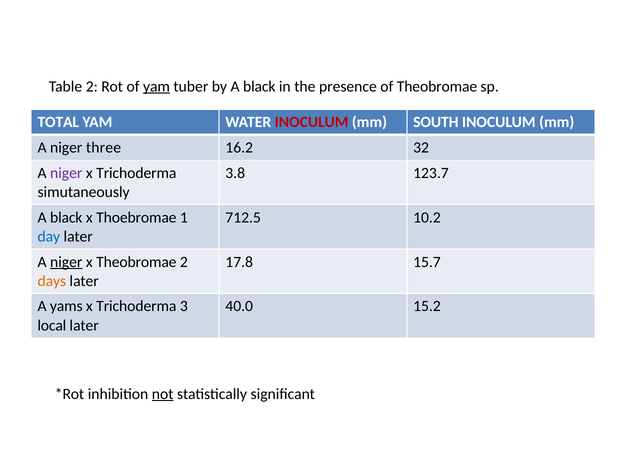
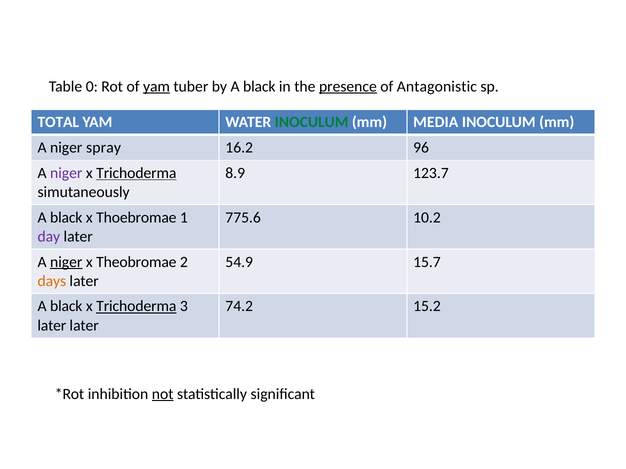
Table 2: 2 -> 0 (92, 87)
presence underline: none -> present (348, 87)
of Theobromae: Theobromae -> Antagonistic (437, 87)
INOCULUM colour: red -> green (312, 122)
SOUTH: SOUTH -> MEDIA (436, 122)
three: three -> spray (103, 148)
32: 32 -> 96 (421, 148)
Trichoderma underline: none -> present (136, 173)
3.8: 3.8 -> 8.9 (235, 173)
712.5: 712.5 -> 775.6 (243, 218)
day colour: blue -> purple (49, 237)
17.8: 17.8 -> 54.9 (239, 262)
yams: yams -> black (66, 307)
Trichoderma underline: none -> present (136, 307)
40.0: 40.0 -> 74.2 (239, 307)
local: local -> later (52, 326)
